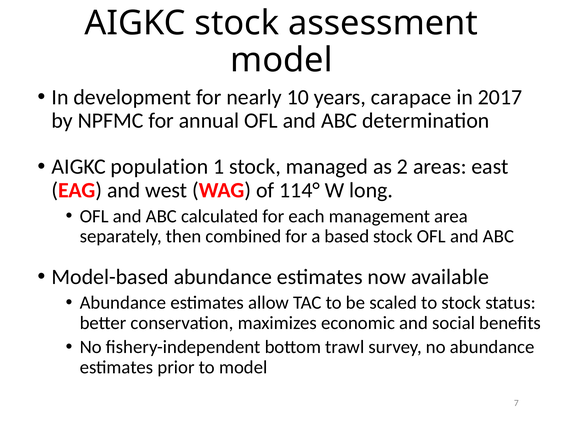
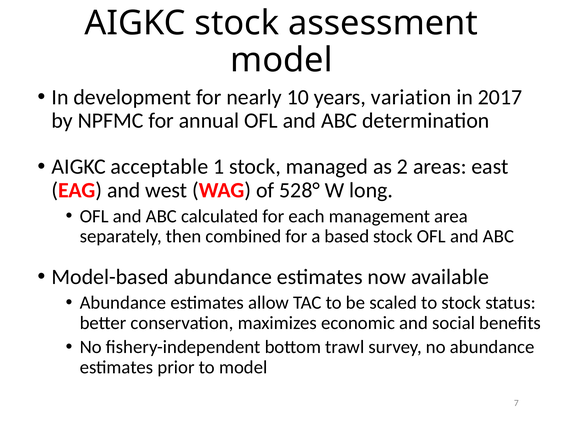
carapace: carapace -> variation (411, 97)
population: population -> acceptable (159, 167)
114°: 114° -> 528° (300, 190)
